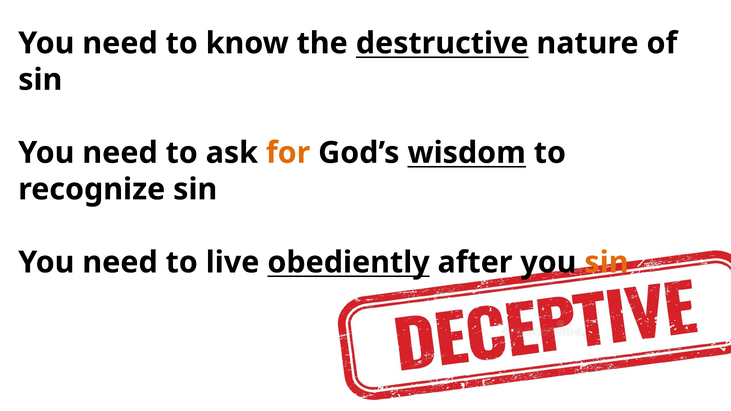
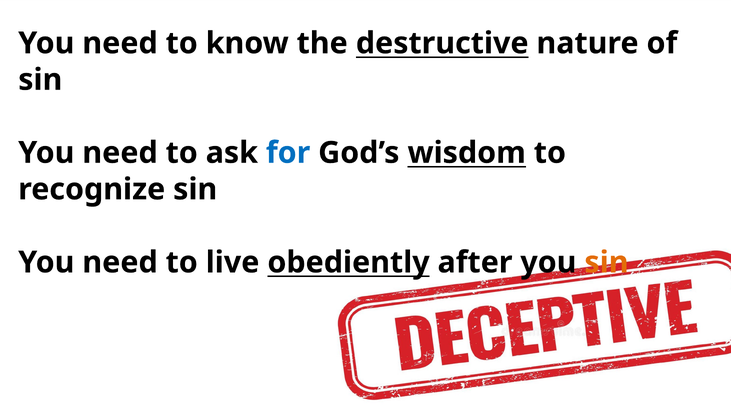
for colour: orange -> blue (288, 153)
